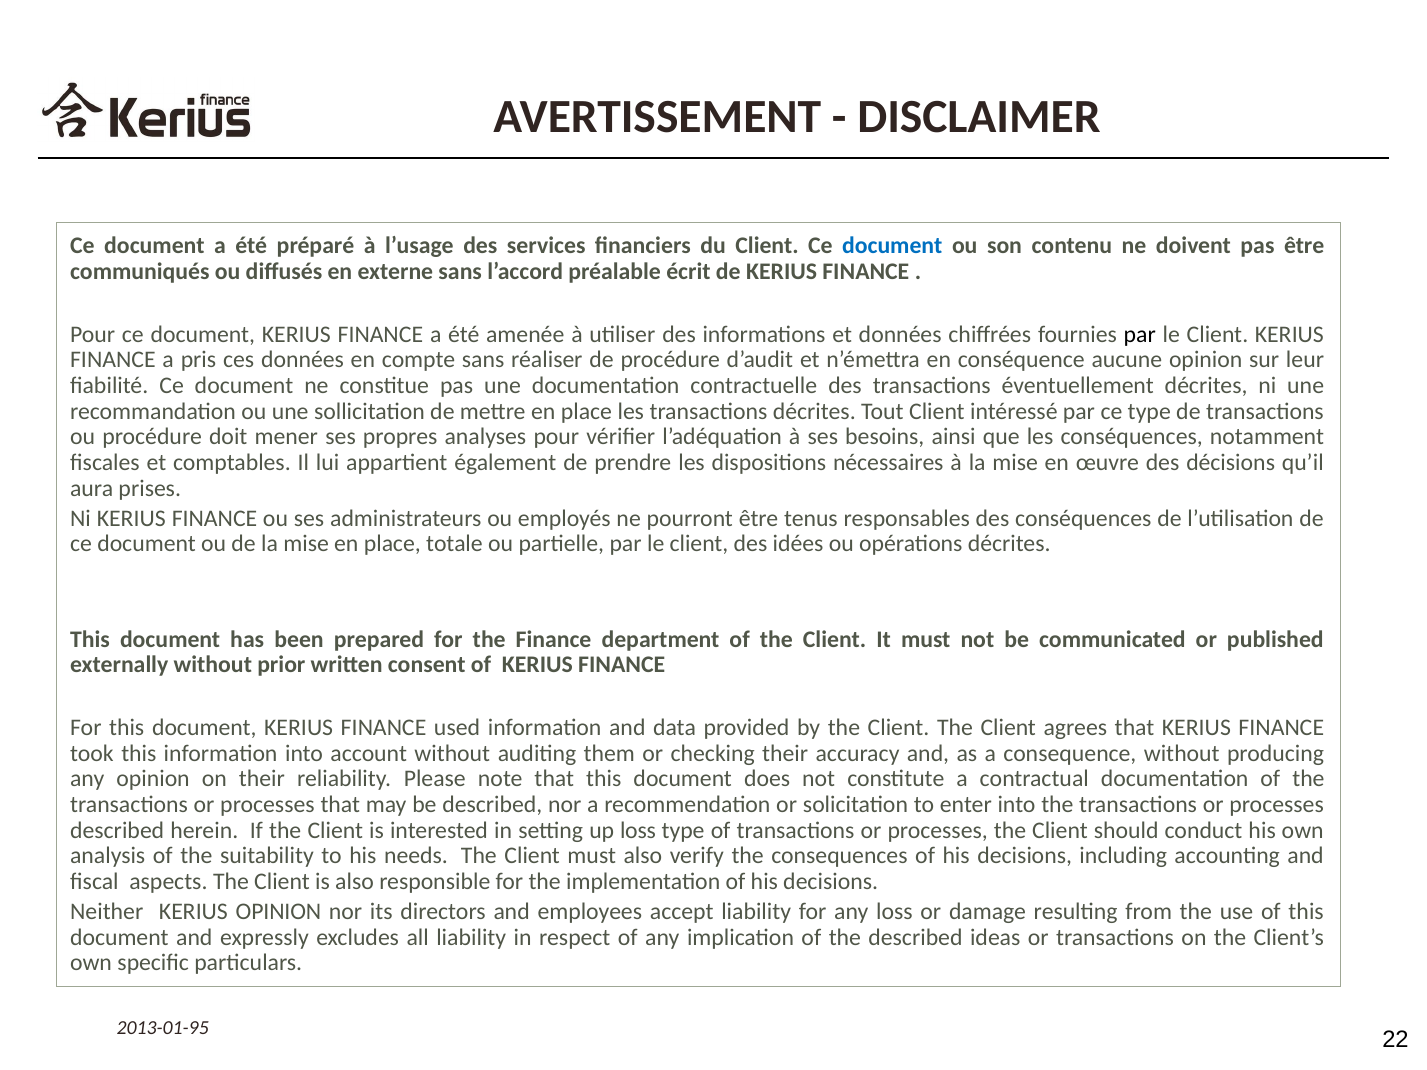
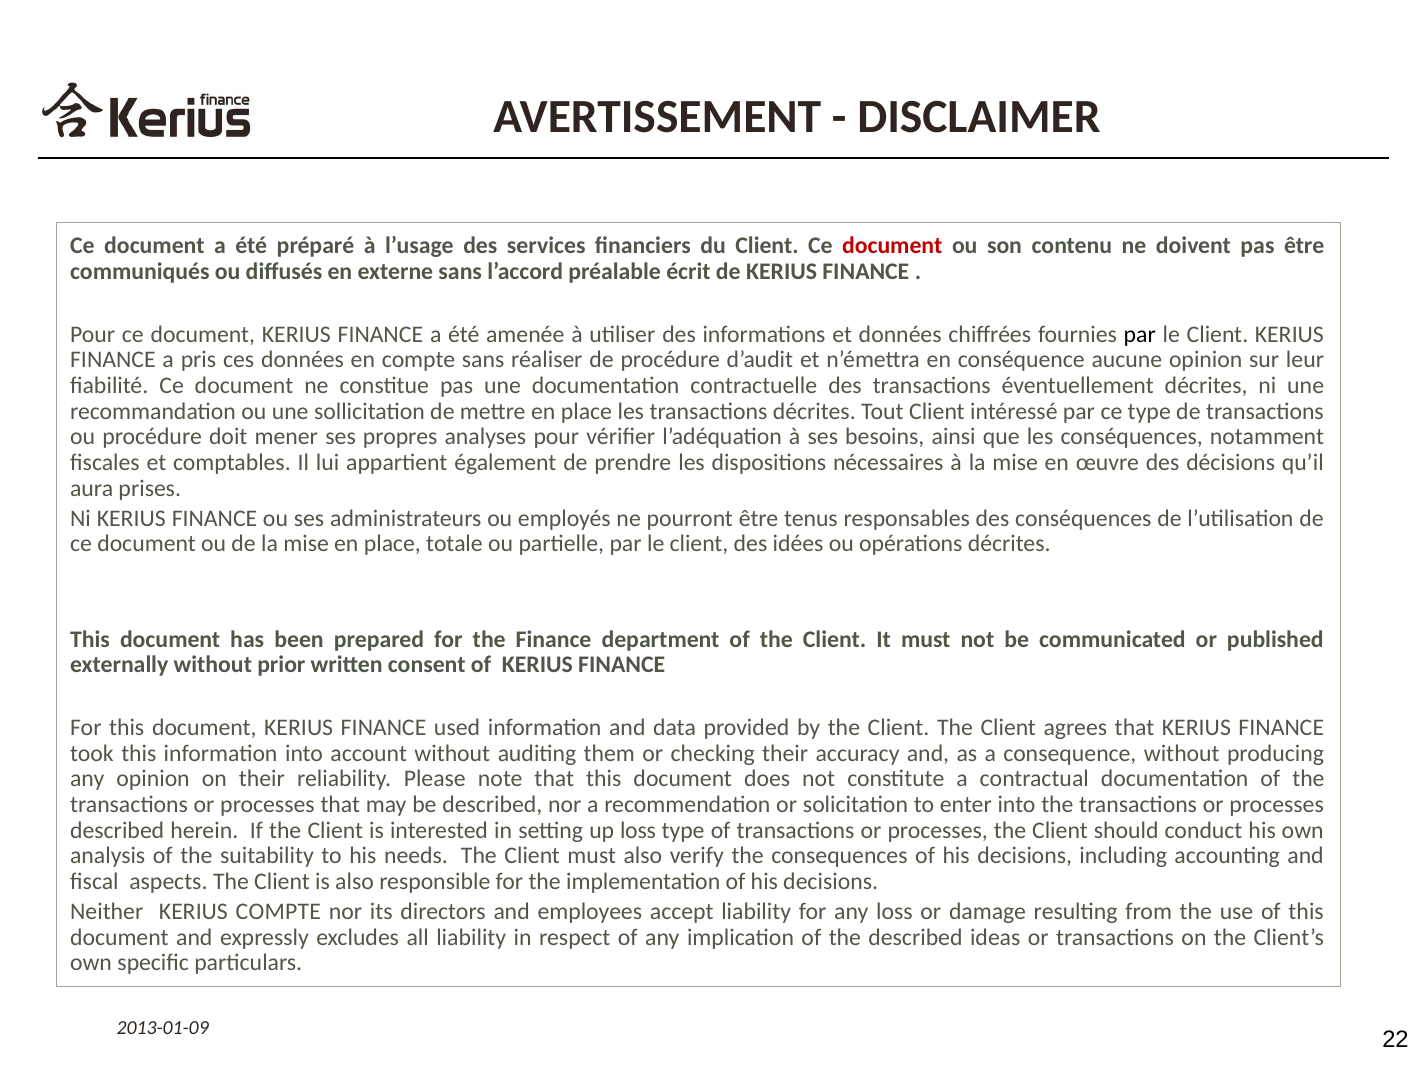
document colour: blue -> red (892, 246)
KERIUS OPINION: OPINION -> COMPTE (278, 912)
2013-01-95: 2013-01-95 -> 2013-01-09 (163, 1028)
